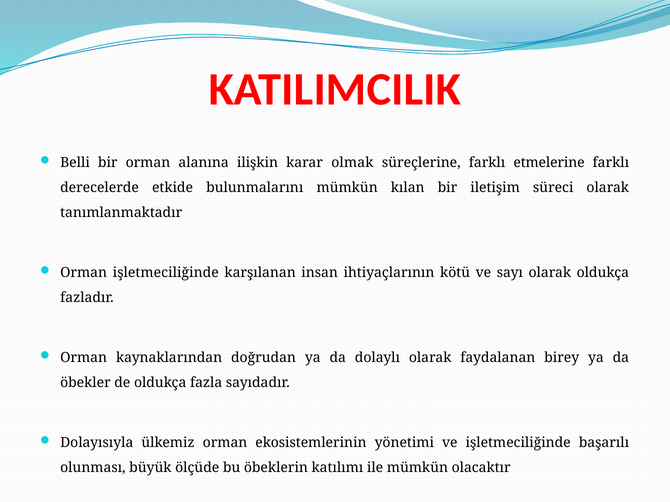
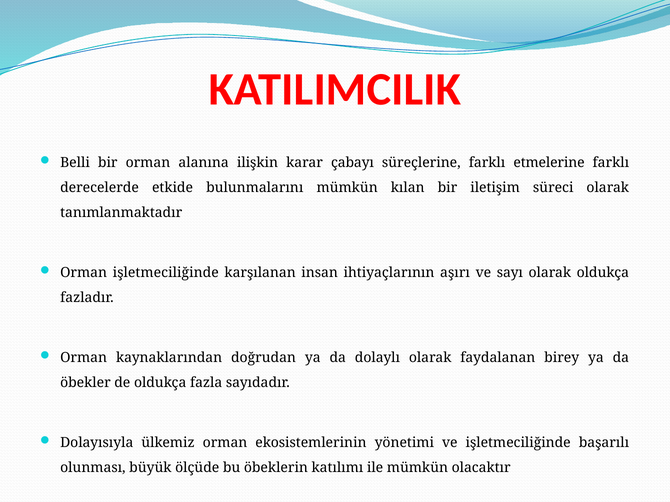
olmak: olmak -> çabayı (353, 163)
kötü: kötü -> aşırı (455, 273)
